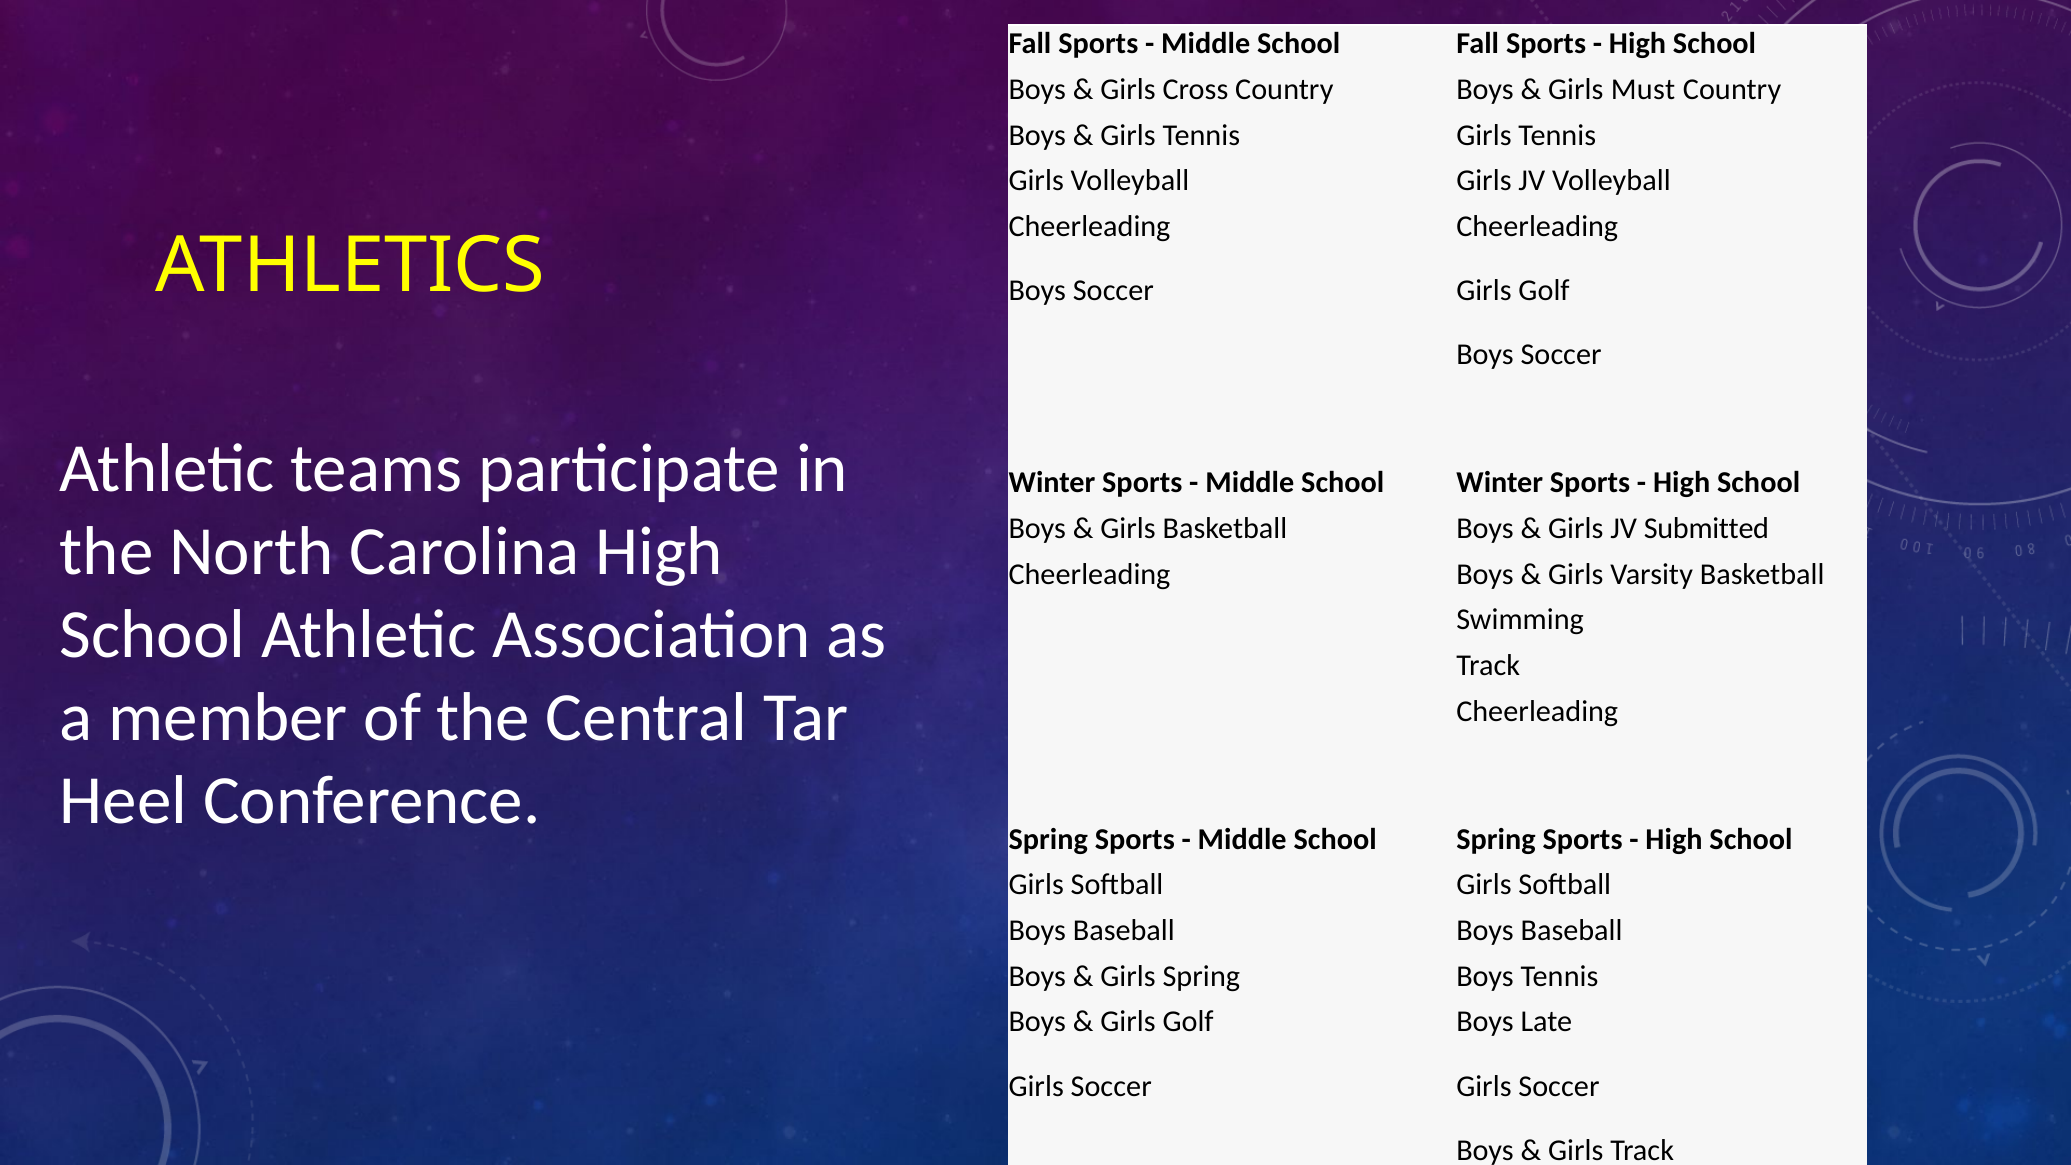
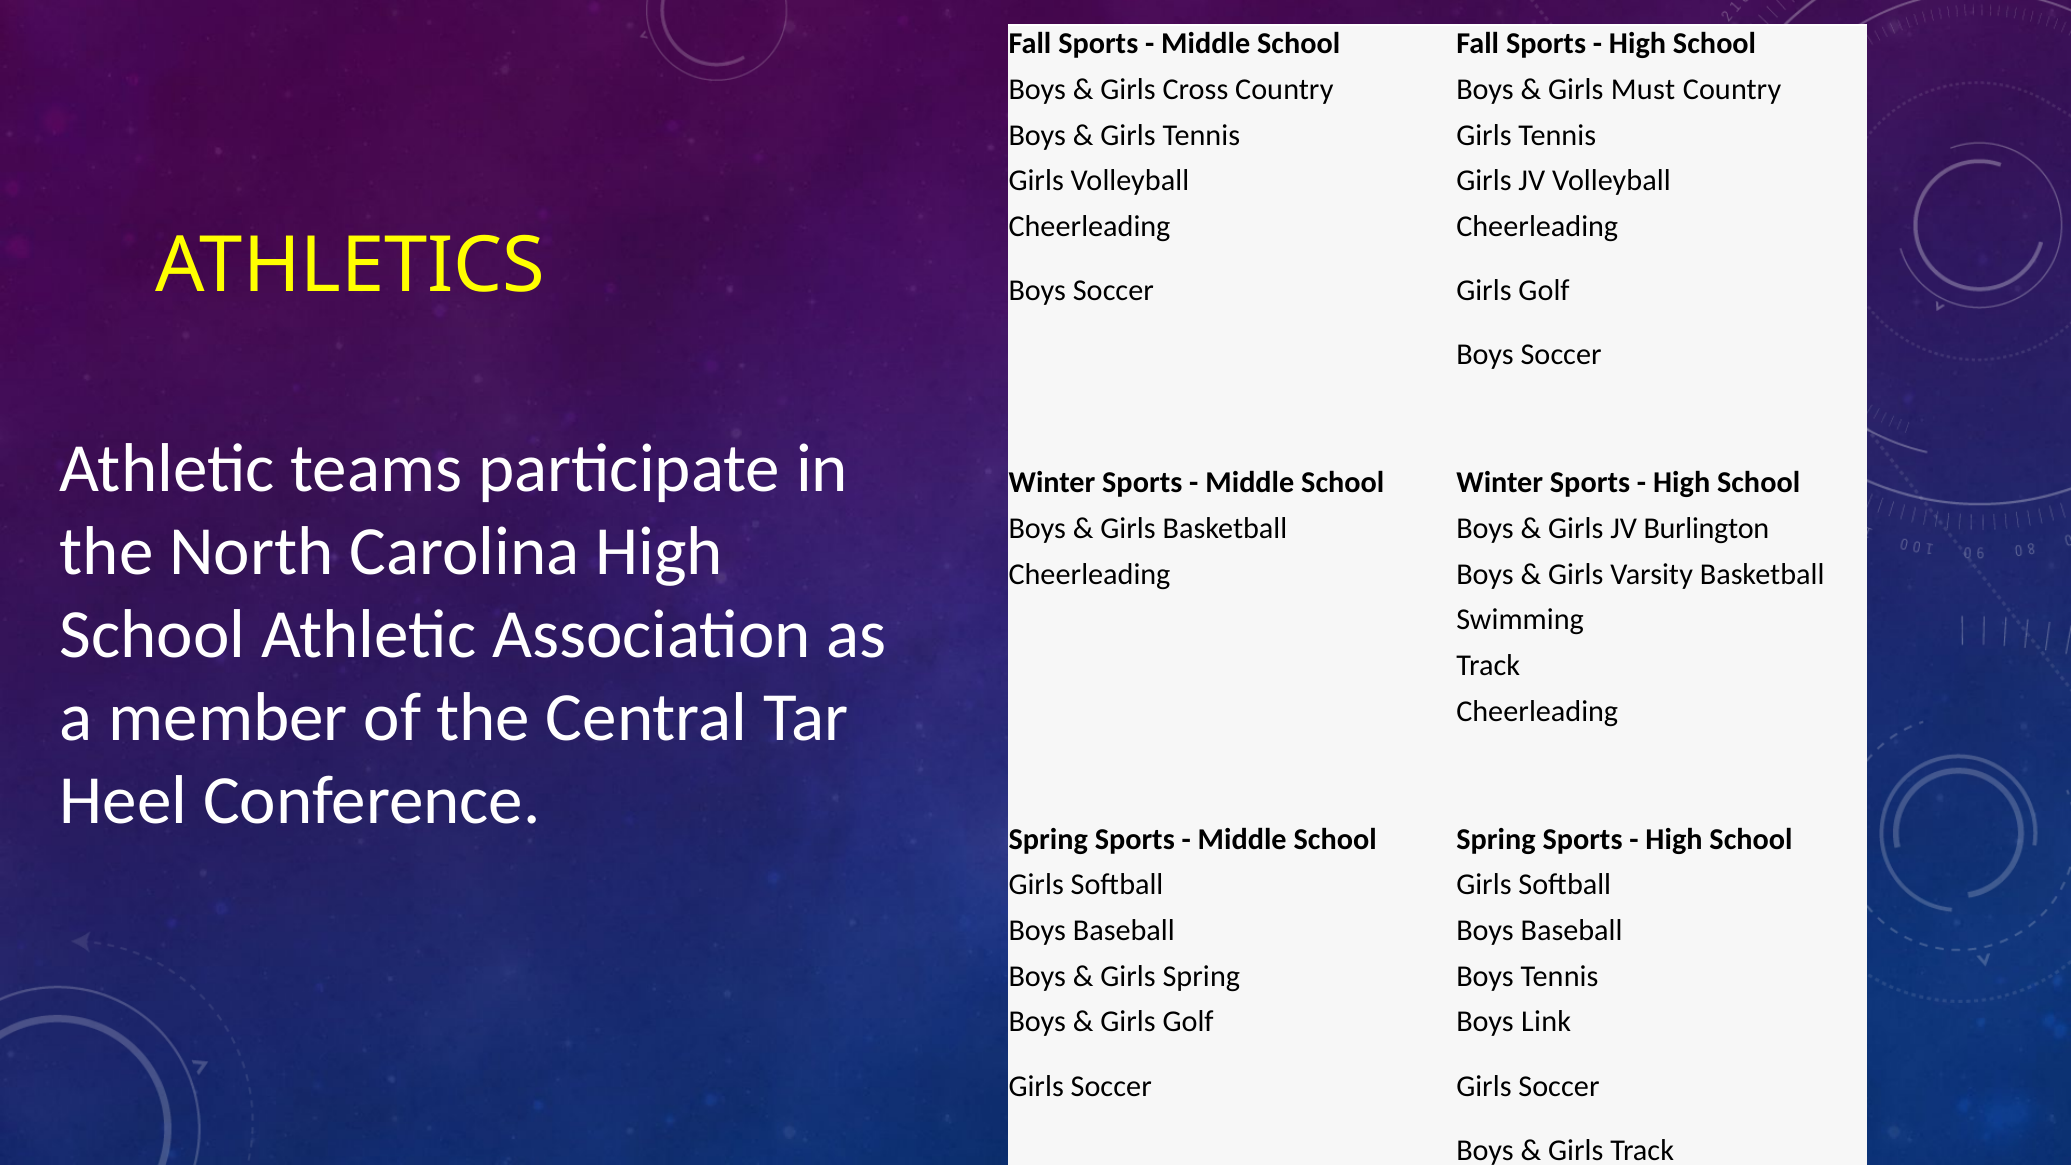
Submitted: Submitted -> Burlington (1706, 528)
Late: Late -> Link (1546, 1022)
